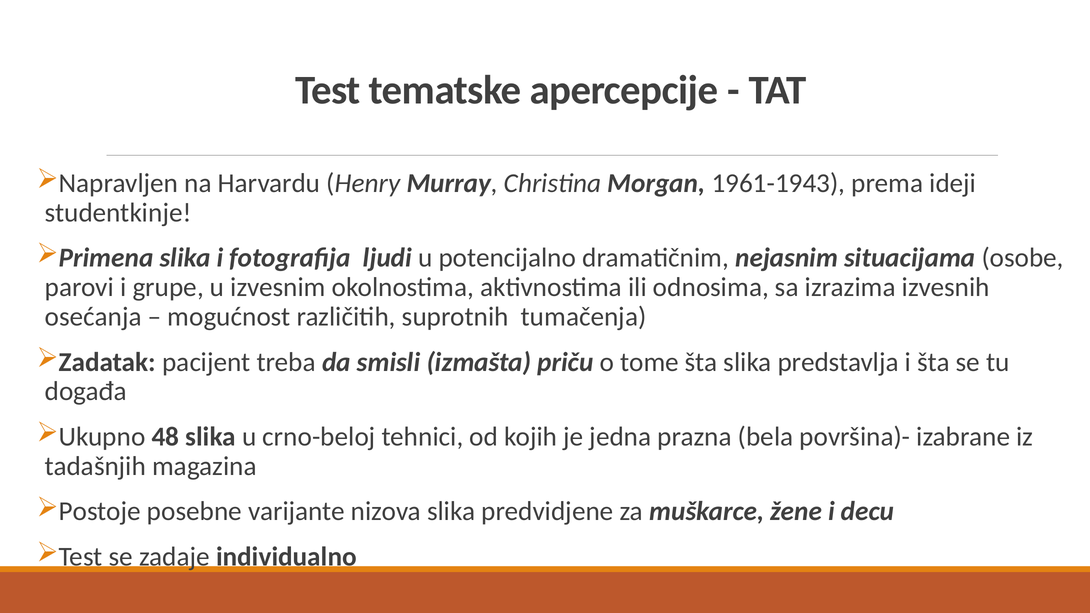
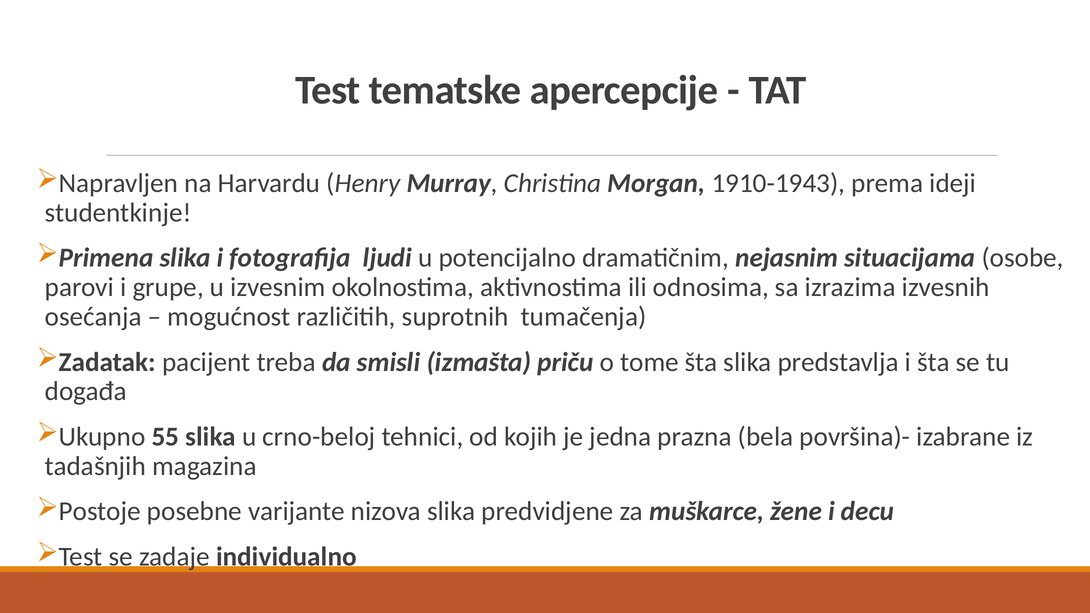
1961-1943: 1961-1943 -> 1910-1943 (778, 183)
48: 48 -> 55 (165, 437)
